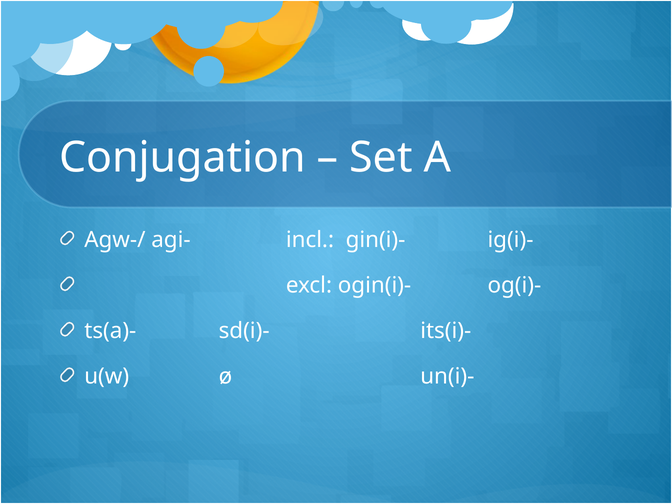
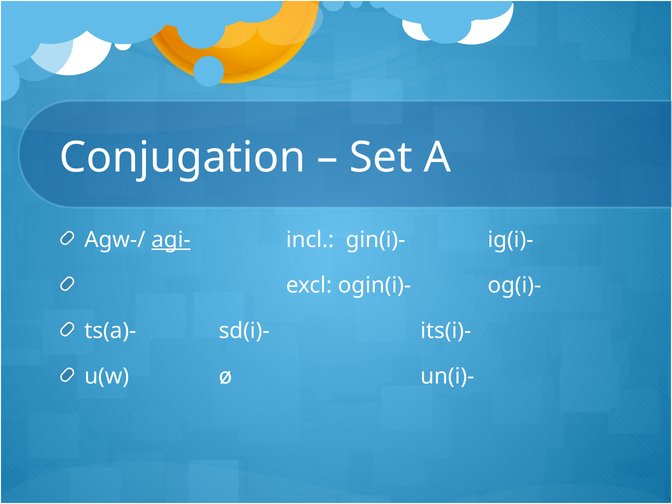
agi- underline: none -> present (171, 240)
